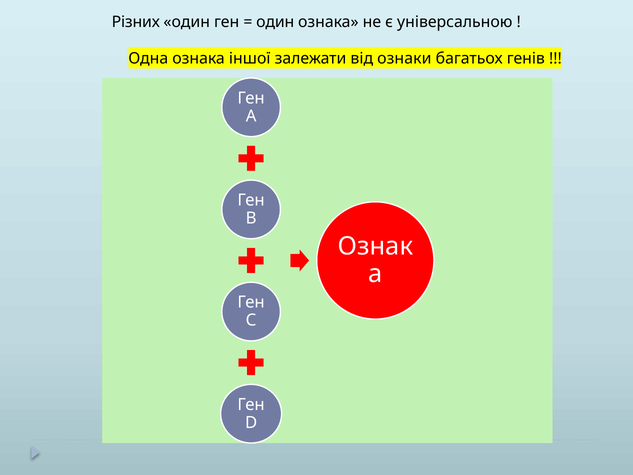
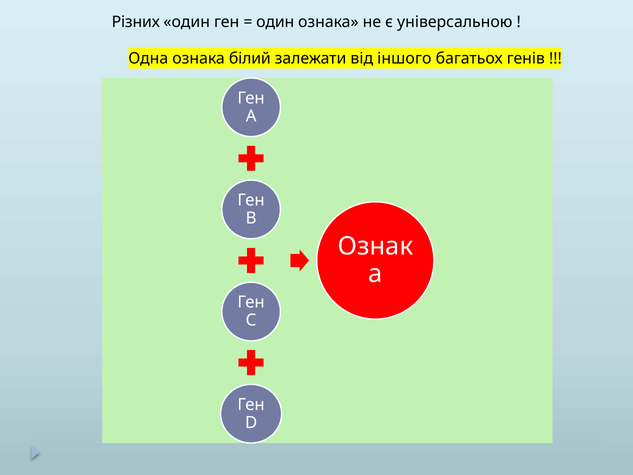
іншої: іншої -> білий (250, 58)
ознаки: ознаки -> іншого (404, 58)
